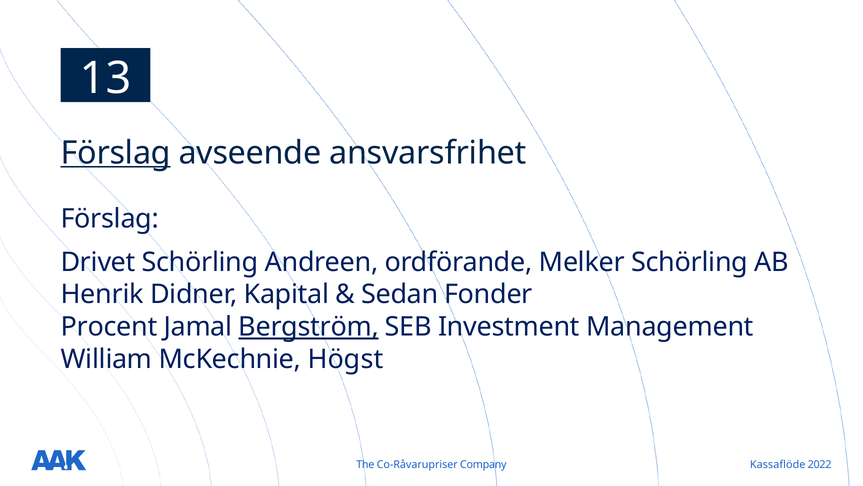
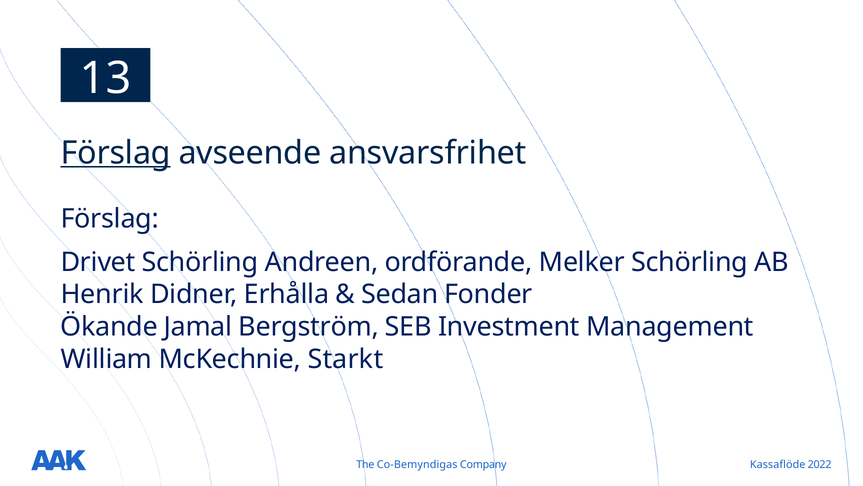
Kapital: Kapital -> Erhålla (286, 294)
Procent: Procent -> Ökande (109, 327)
Bergström underline: present -> none (309, 327)
Högst: Högst -> Starkt (345, 359)
Co-Råvarupriser: Co-Råvarupriser -> Co-Bemyndigas (417, 464)
